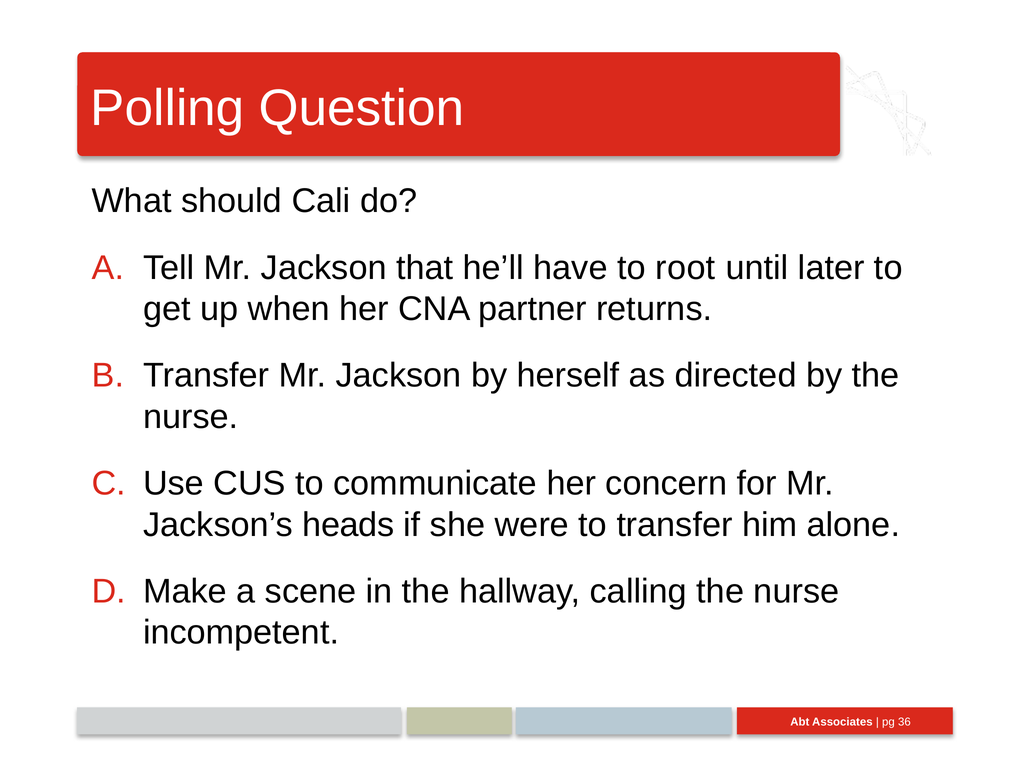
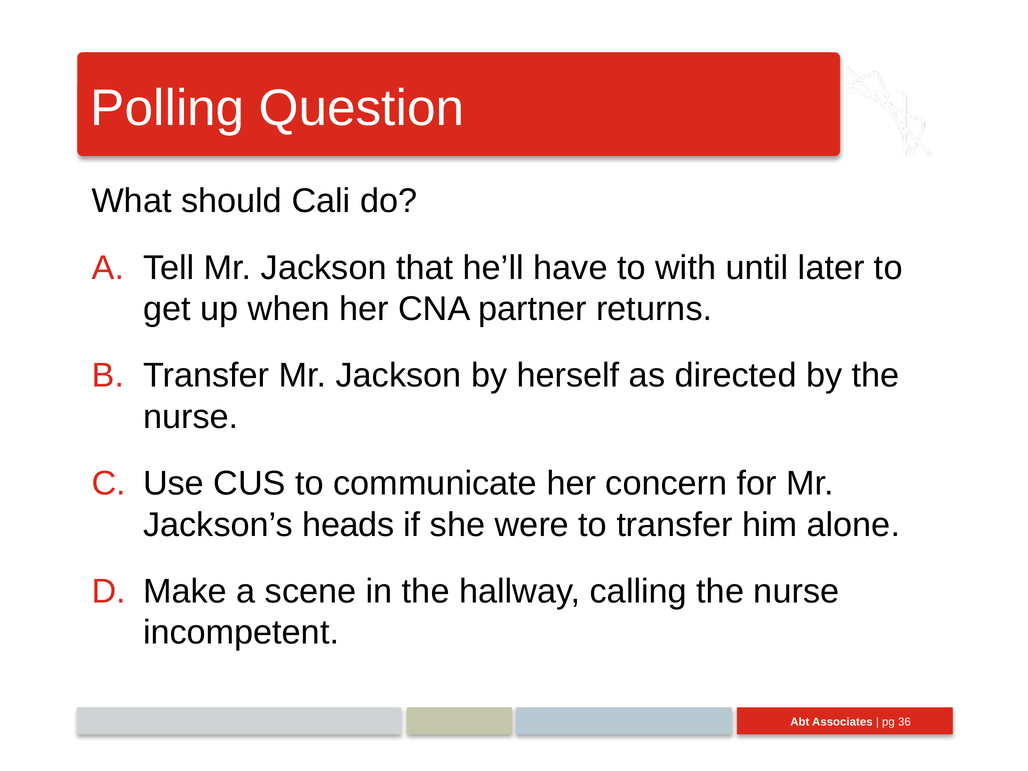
root: root -> with (686, 268)
